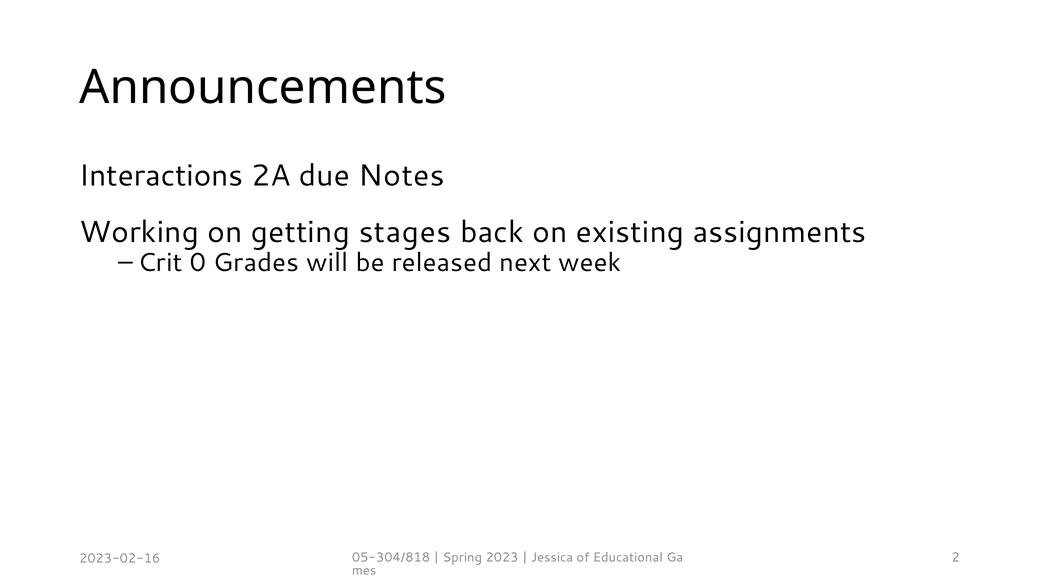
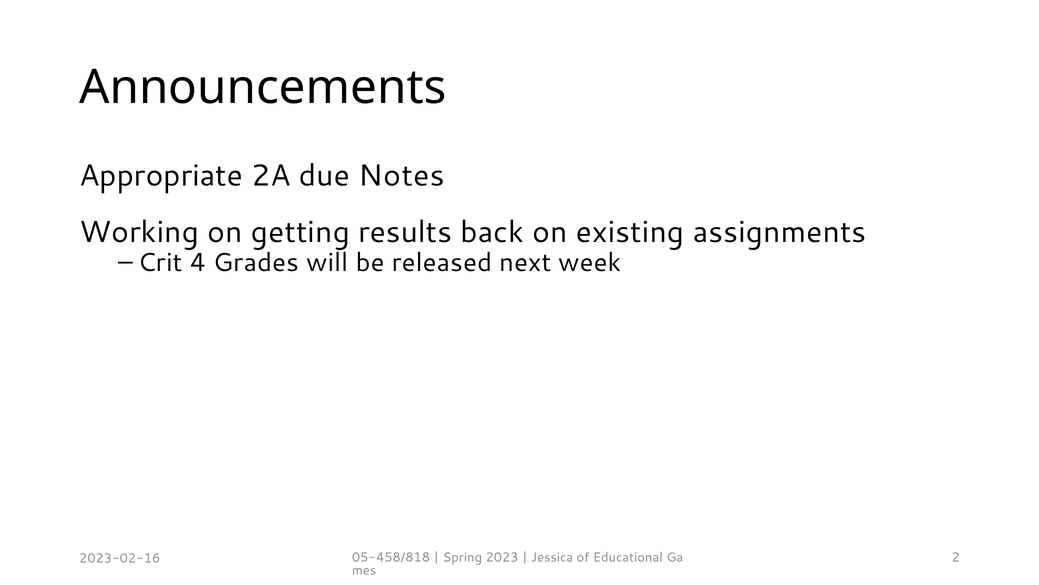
Interactions: Interactions -> Appropriate (161, 176)
stages: stages -> results (405, 232)
0: 0 -> 4 (198, 263)
05-304/818: 05-304/818 -> 05-458/818 (391, 557)
